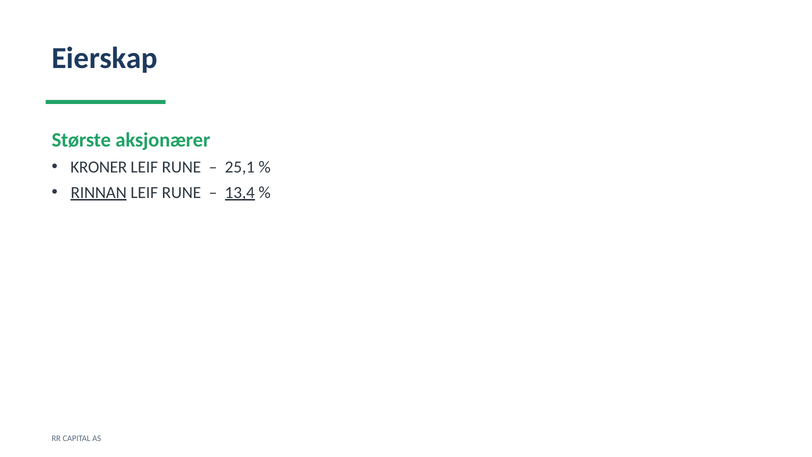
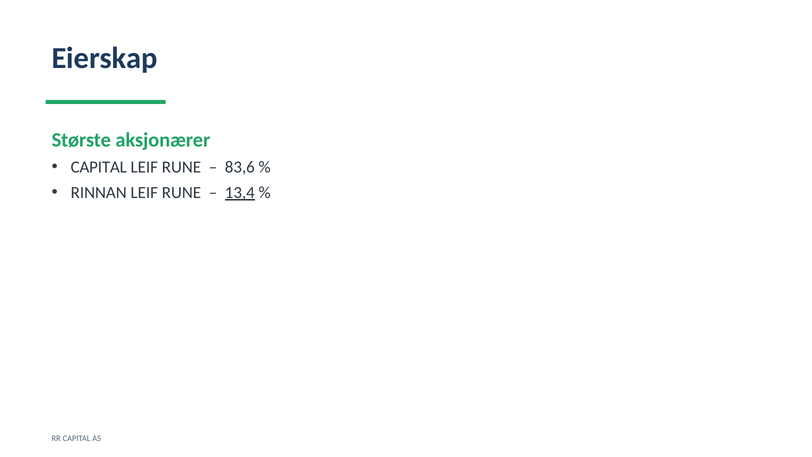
KRONER: KRONER -> CAPITAL (99, 167)
25,1: 25,1 -> 83,6 (240, 167)
RINNAN underline: present -> none (99, 192)
